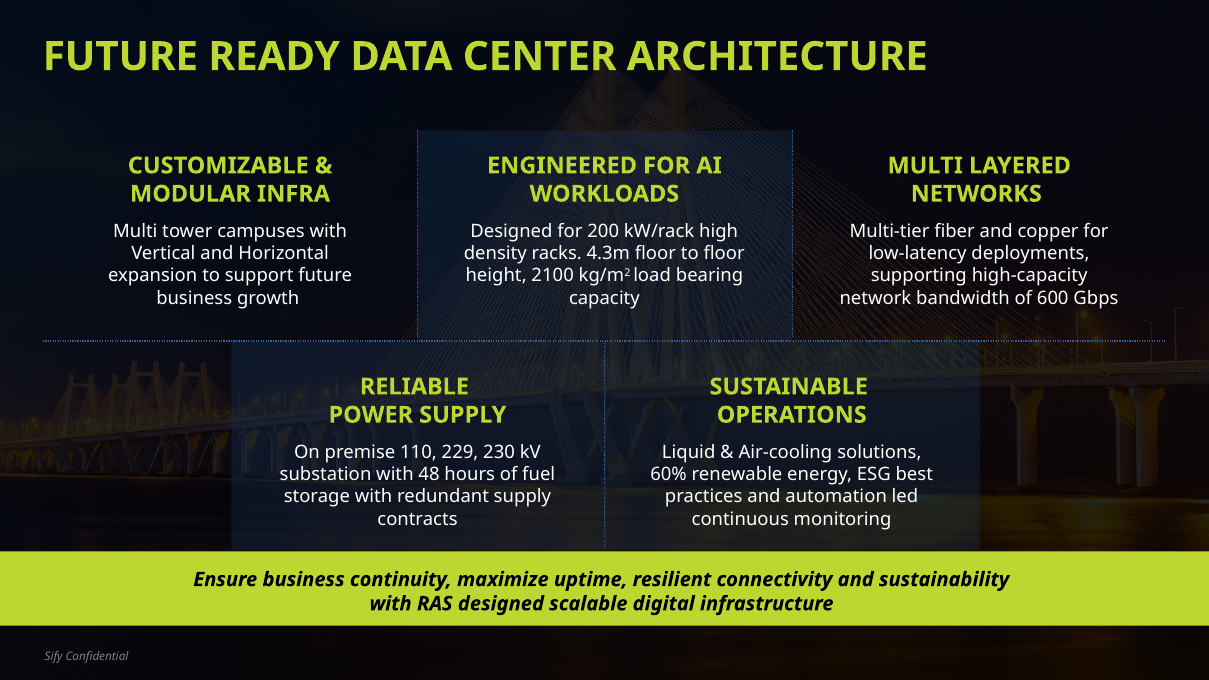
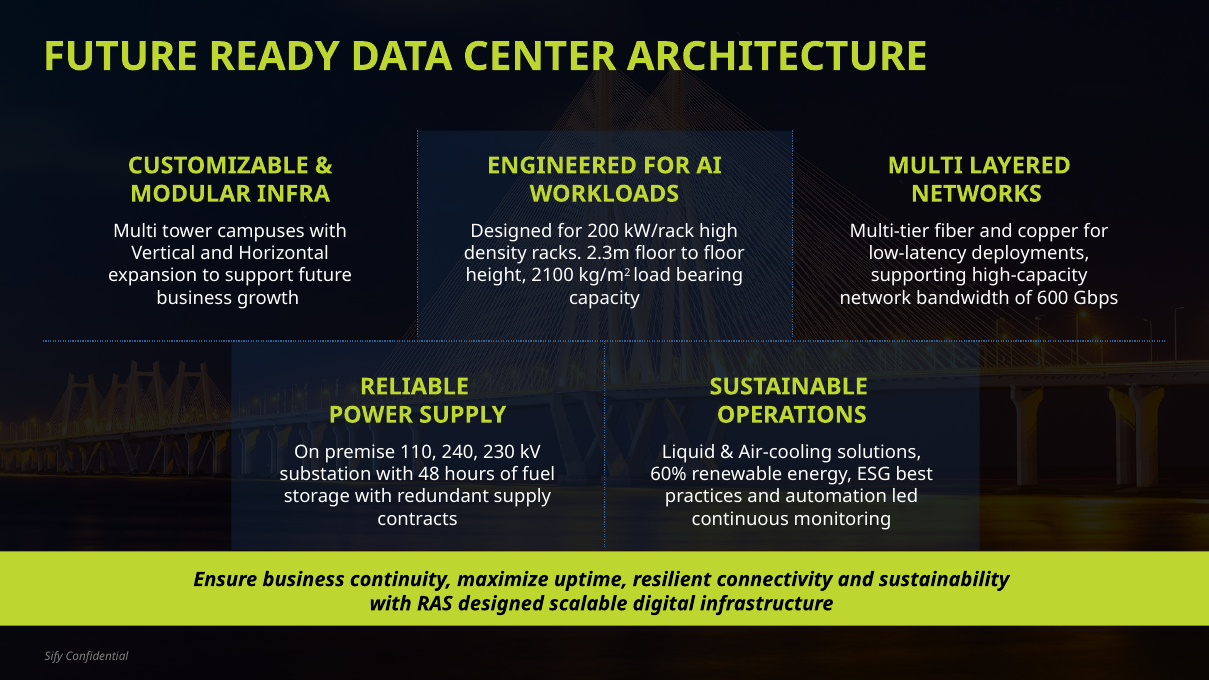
4.3m: 4.3m -> 2.3m (608, 254)
229: 229 -> 240 (460, 453)
